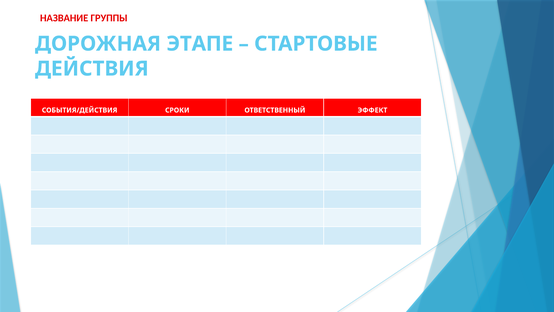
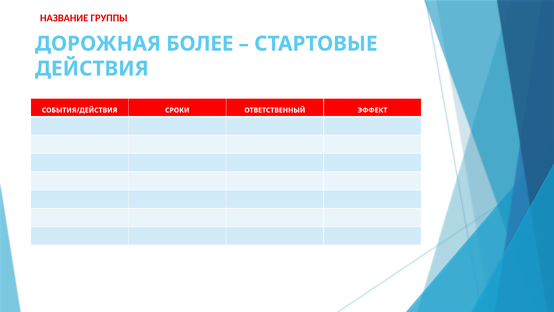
ЭТАПЕ: ЭТАПЕ -> БОЛЕЕ (200, 44)
